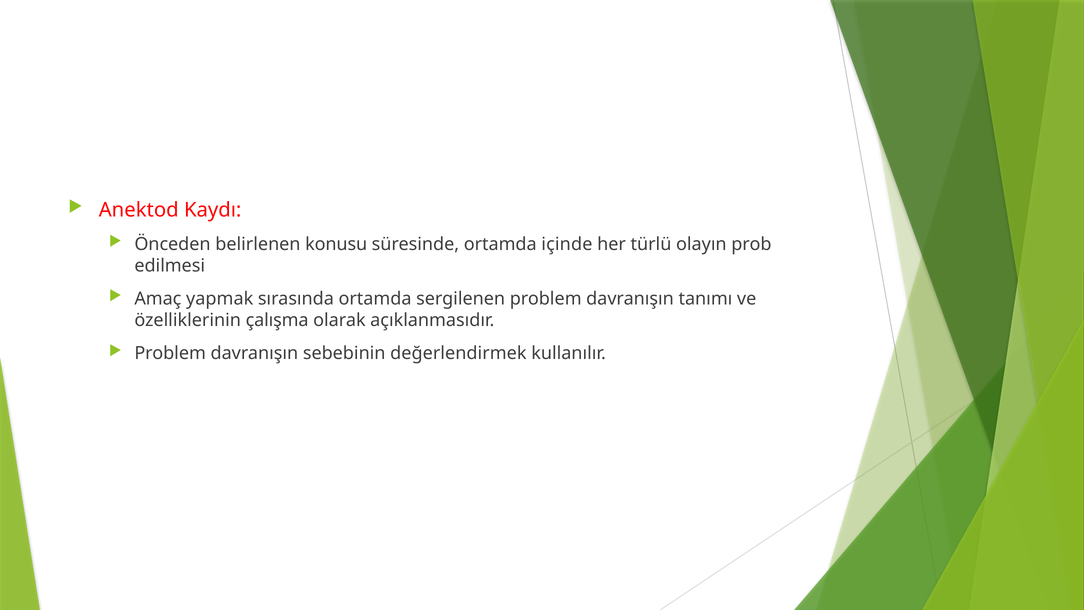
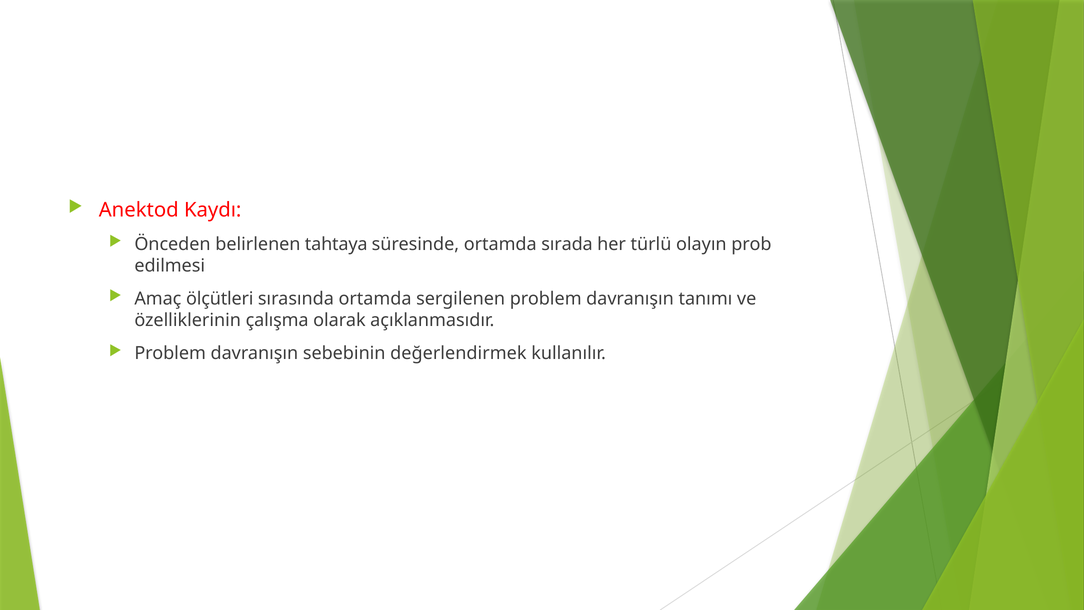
konusu: konusu -> tahtaya (336, 244)
içinde: içinde -> sırada (567, 244)
yapmak: yapmak -> ölçütleri (220, 299)
